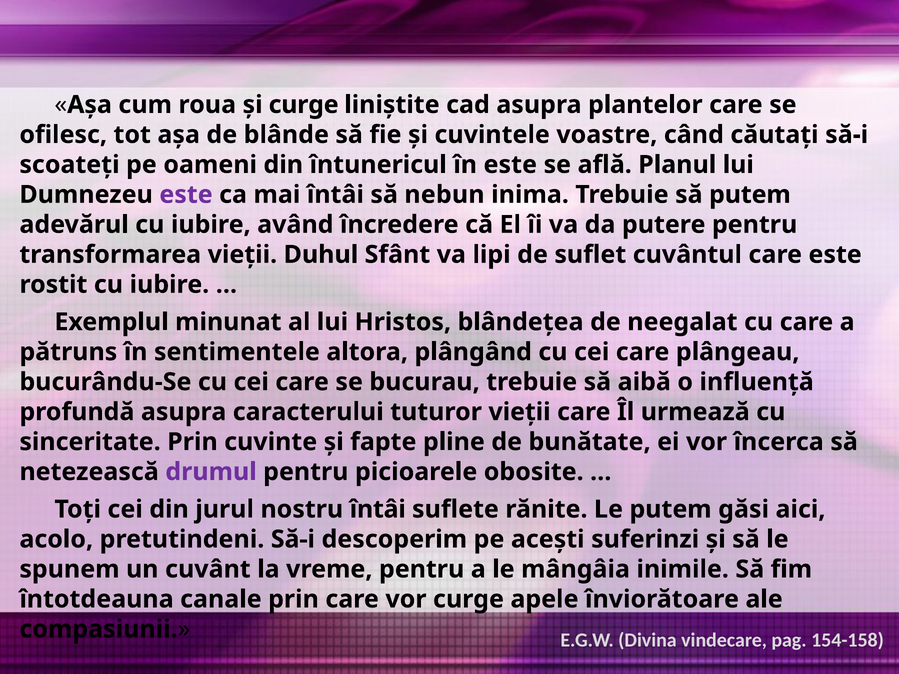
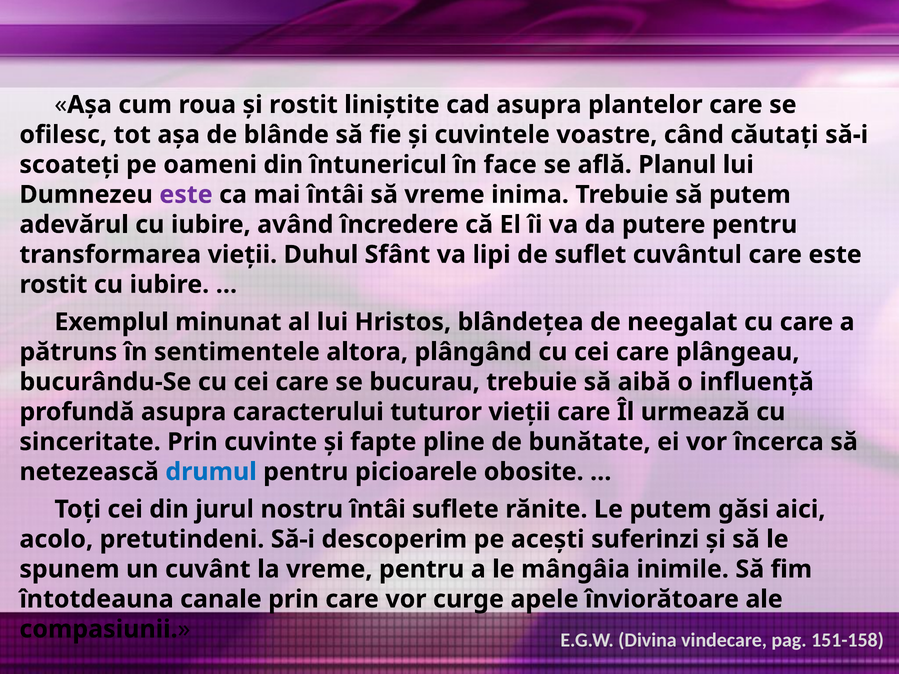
şi curge: curge -> rostit (303, 105)
în este: este -> face (510, 165)
să nebun: nebun -> vreme (444, 195)
drumul colour: purple -> blue (211, 472)
154-158: 154-158 -> 151-158 (848, 640)
